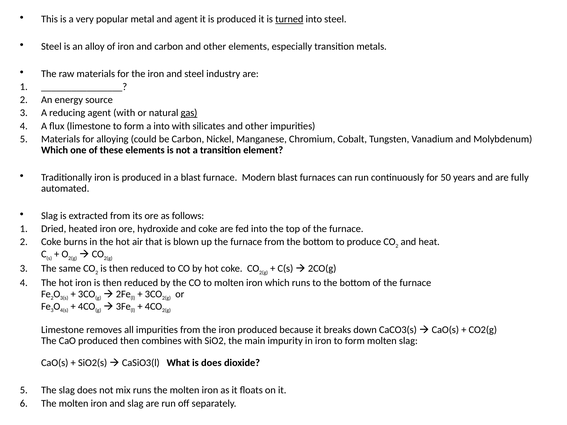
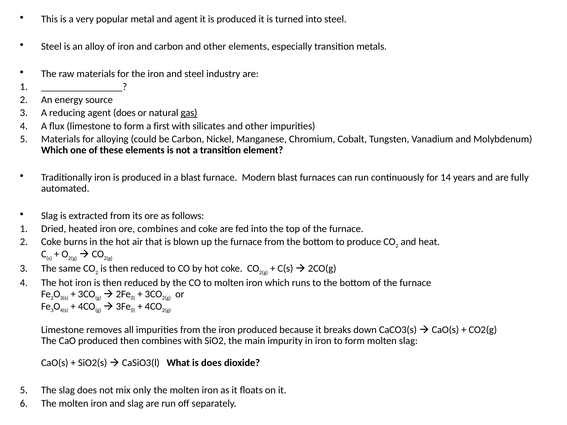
turned underline: present -> none (289, 19)
agent with: with -> does (124, 113)
a into: into -> first (162, 126)
50: 50 -> 14 (446, 178)
ore hydroxide: hydroxide -> combines (158, 229)
mix runs: runs -> only (142, 390)
